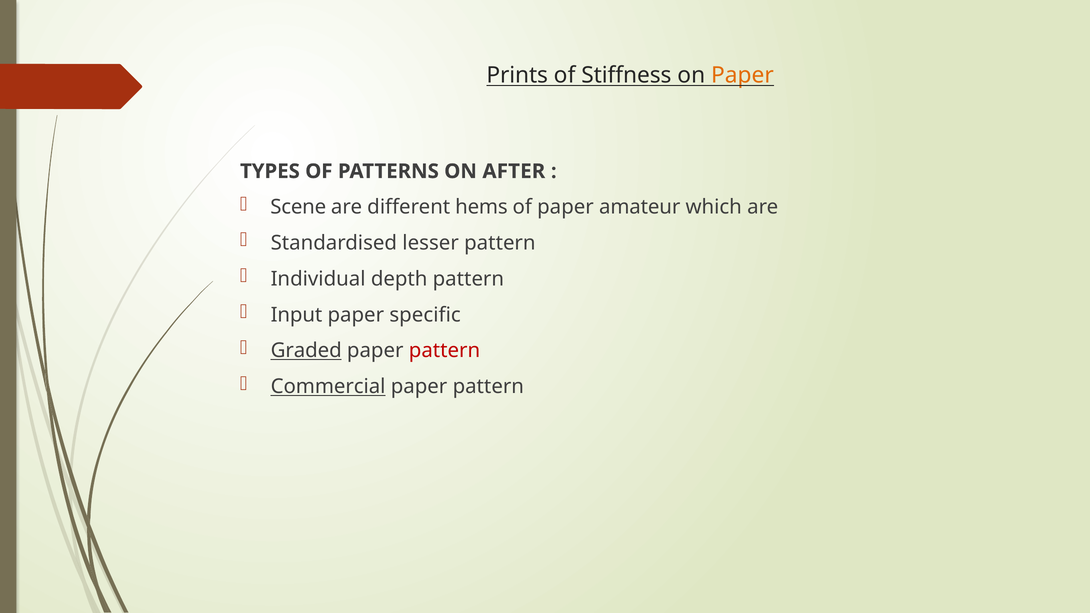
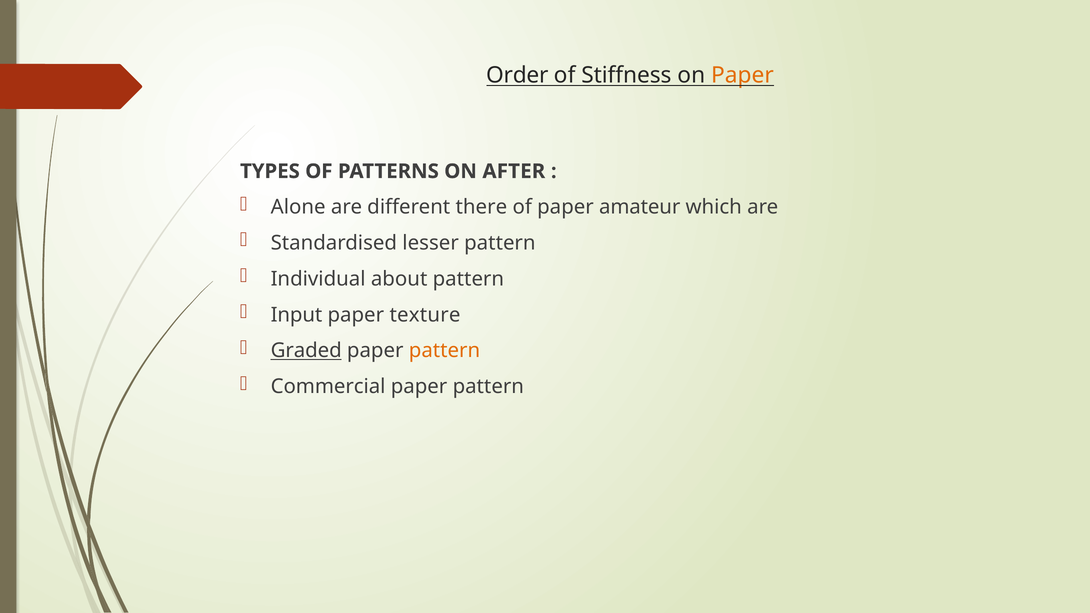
Prints: Prints -> Order (517, 75)
Scene: Scene -> Alone (298, 207)
hems: hems -> there (481, 207)
depth: depth -> about (399, 279)
specific: specific -> texture (425, 315)
pattern colour: red -> orange (445, 351)
Commercial underline: present -> none (328, 387)
